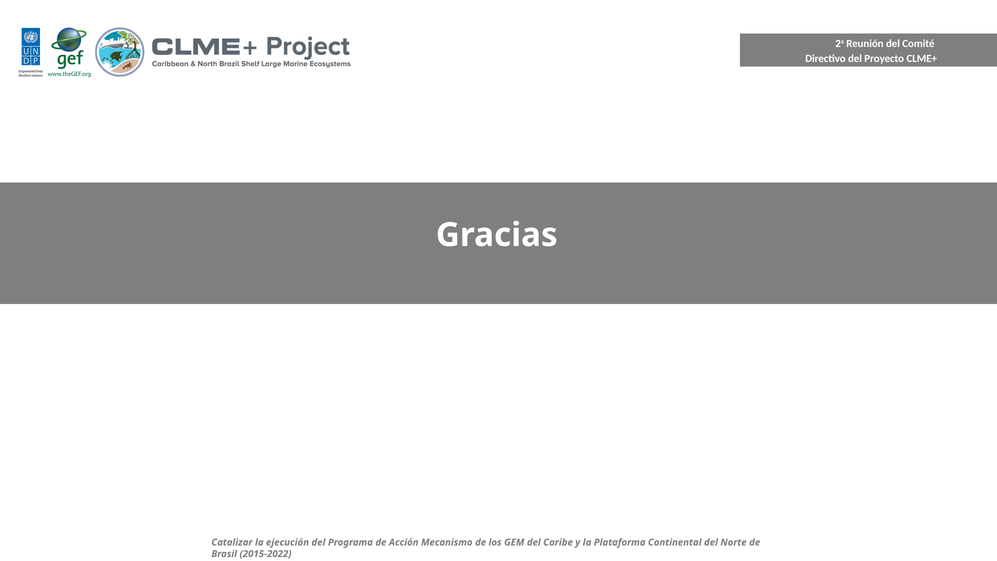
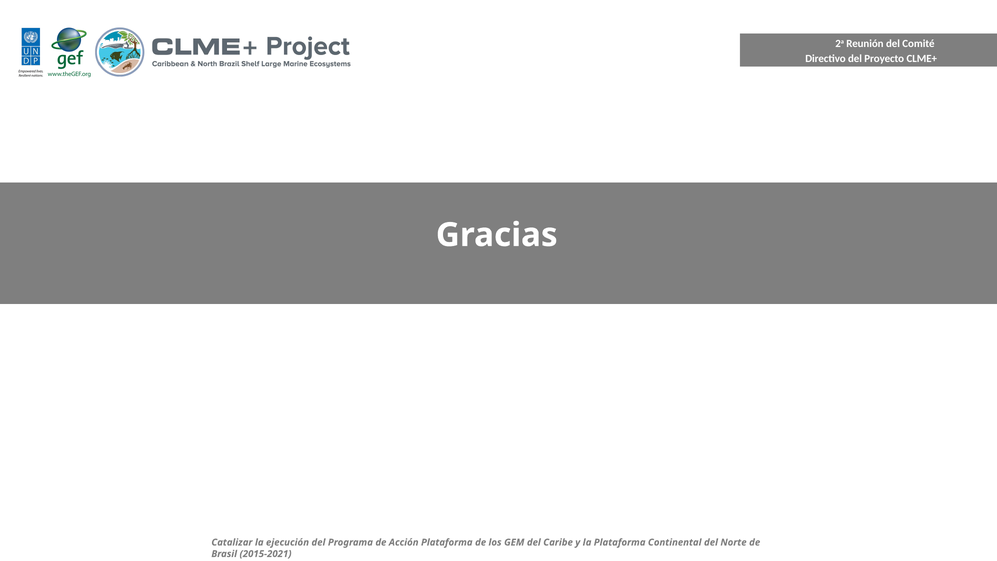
Acción Mecanismo: Mecanismo -> Plataforma (447, 542)
2015-2022: 2015-2022 -> 2015-2021 (266, 554)
